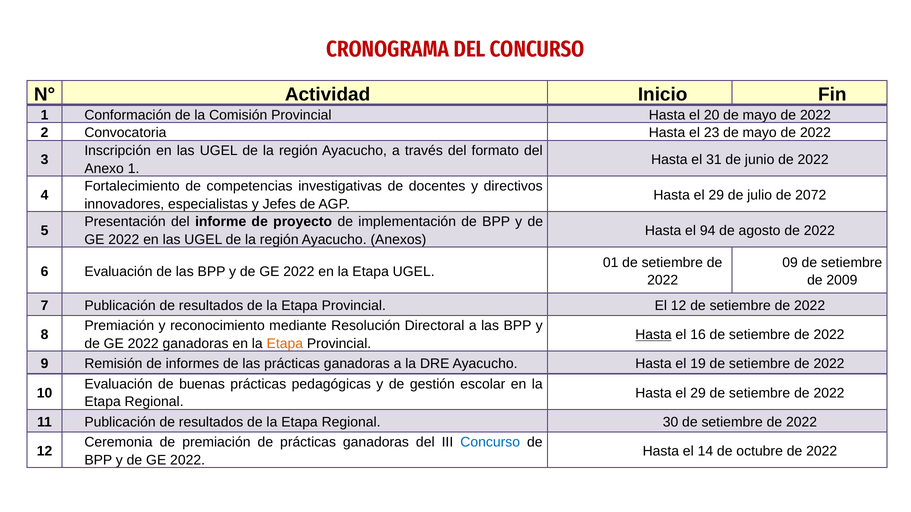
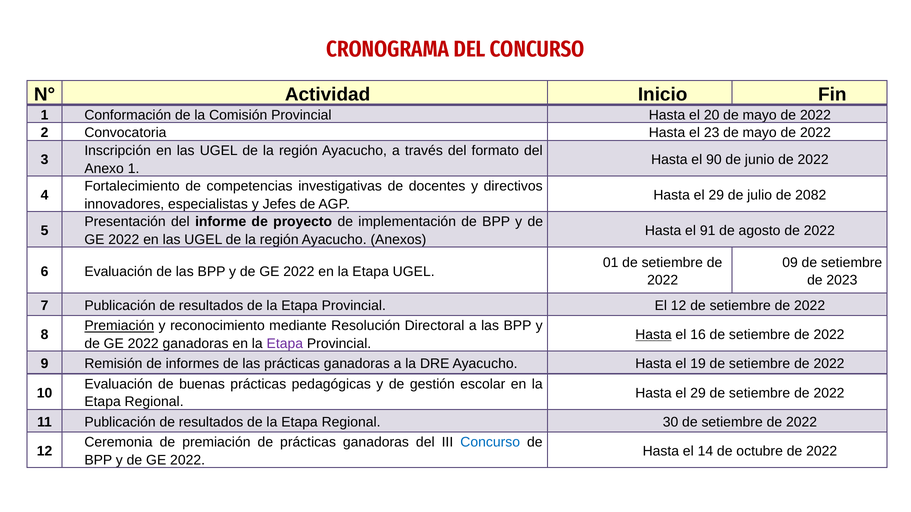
31: 31 -> 90 (714, 160)
2072: 2072 -> 2082 (811, 195)
94: 94 -> 91 (708, 231)
2009: 2009 -> 2023 (842, 281)
Premiación underline: none -> present (119, 326)
Etapa colour: orange -> purple (285, 344)
